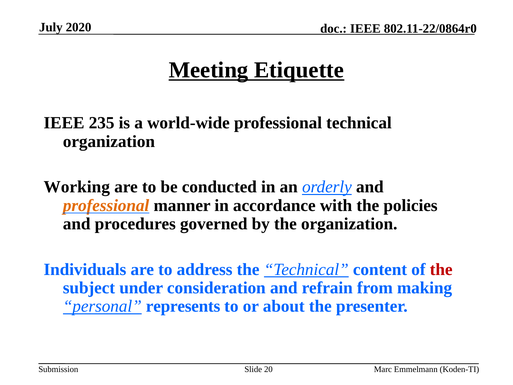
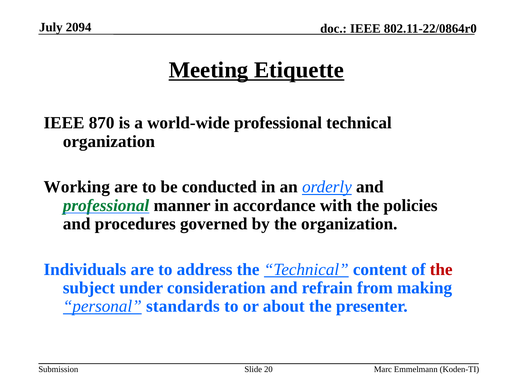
2020: 2020 -> 2094 (79, 27)
235: 235 -> 870 (102, 123)
professional colour: orange -> green (106, 205)
represents: represents -> standards (183, 306)
